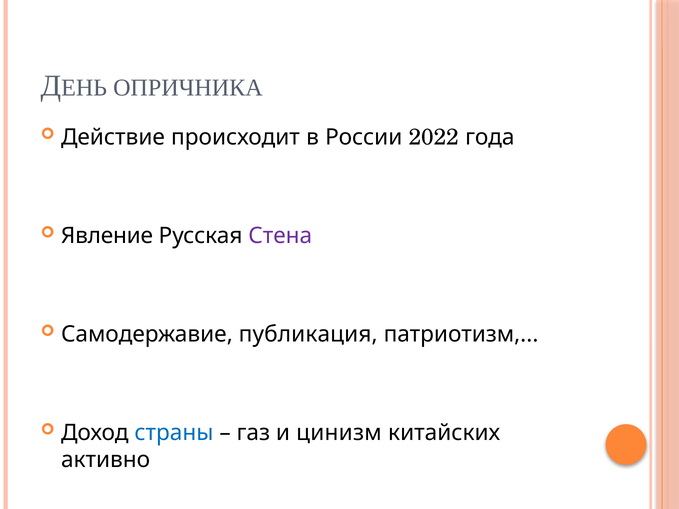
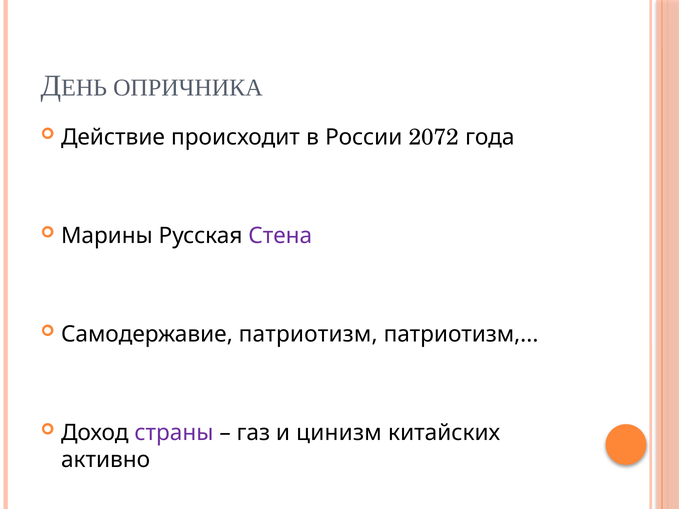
2022: 2022 -> 2072 (434, 137)
Явление: Явление -> Марины (107, 236)
Самодержавие публикация: публикация -> патриотизм (308, 334)
страны colour: blue -> purple (174, 433)
